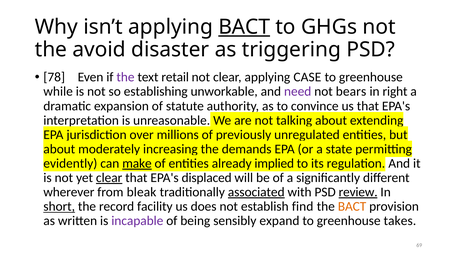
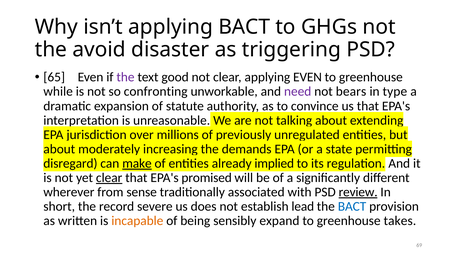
BACT underline: present -> none (244, 27)
78: 78 -> 65 (54, 77)
retail: retail -> good (175, 77)
applying CASE: CASE -> EVEN (308, 77)
establishing: establishing -> confronting (156, 92)
right: right -> type (395, 92)
evidently: evidently -> disregard (70, 163)
displaced: displaced -> promised (207, 178)
bleak: bleak -> sense (142, 192)
associated underline: present -> none (256, 192)
short underline: present -> none (59, 207)
facility: facility -> severe (155, 207)
find: find -> lead (303, 207)
BACT colour: orange -> blue (352, 207)
incapable colour: purple -> orange (137, 221)
